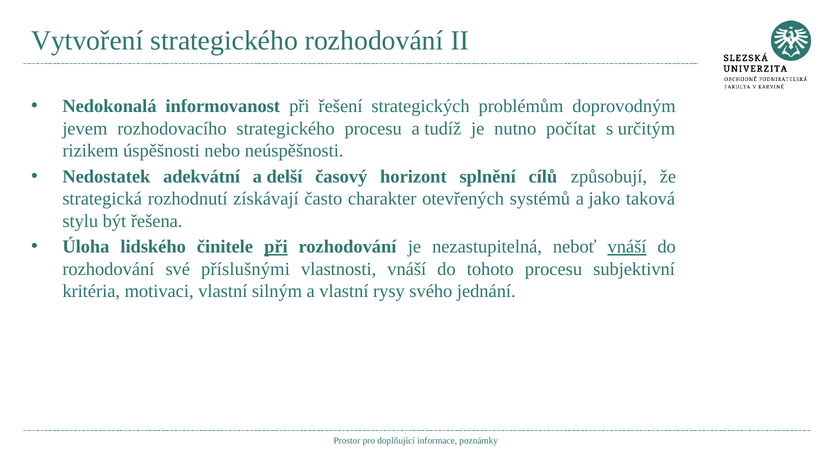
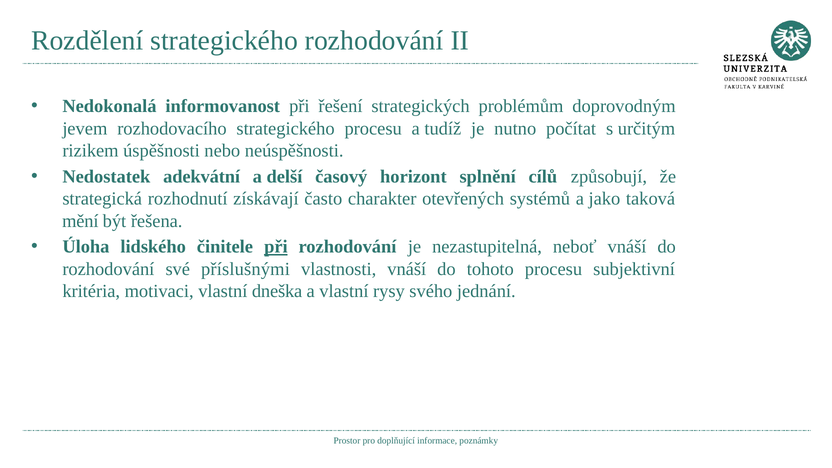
Vytvoření: Vytvoření -> Rozdělení (87, 40)
stylu: stylu -> mění (80, 221)
vnáší underline: present -> none (627, 247)
silným: silným -> dneška (277, 291)
